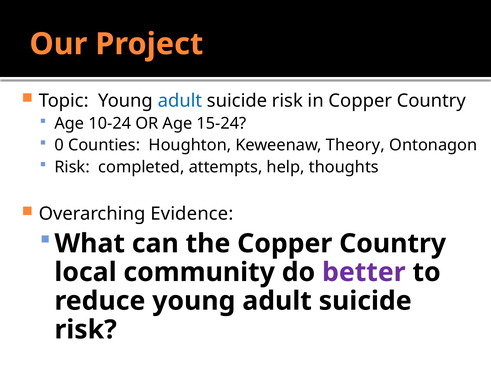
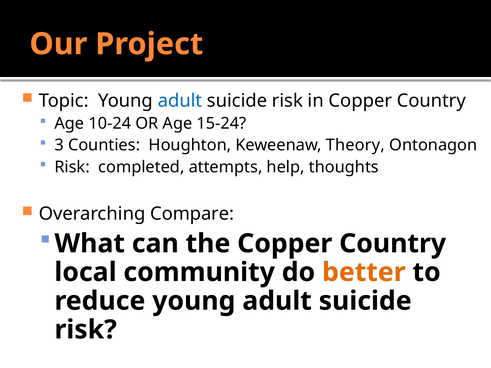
0: 0 -> 3 (59, 145)
Evidence: Evidence -> Compare (192, 214)
better colour: purple -> orange (364, 272)
